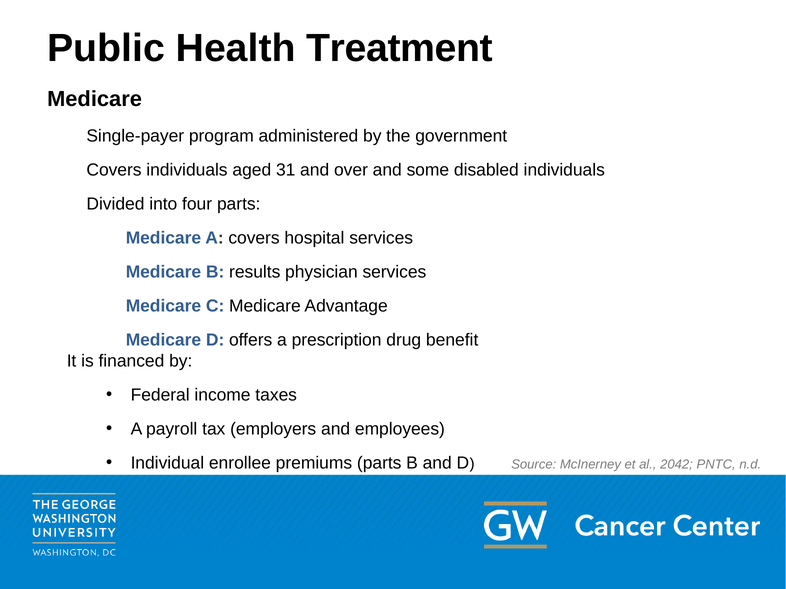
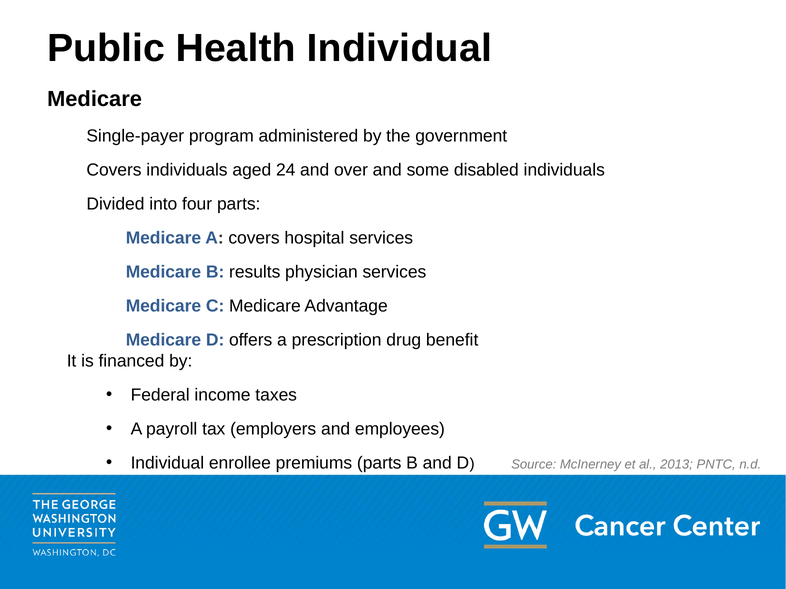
Health Treatment: Treatment -> Individual (399, 49)
31: 31 -> 24 (286, 170)
2042: 2042 -> 2013 (677, 465)
